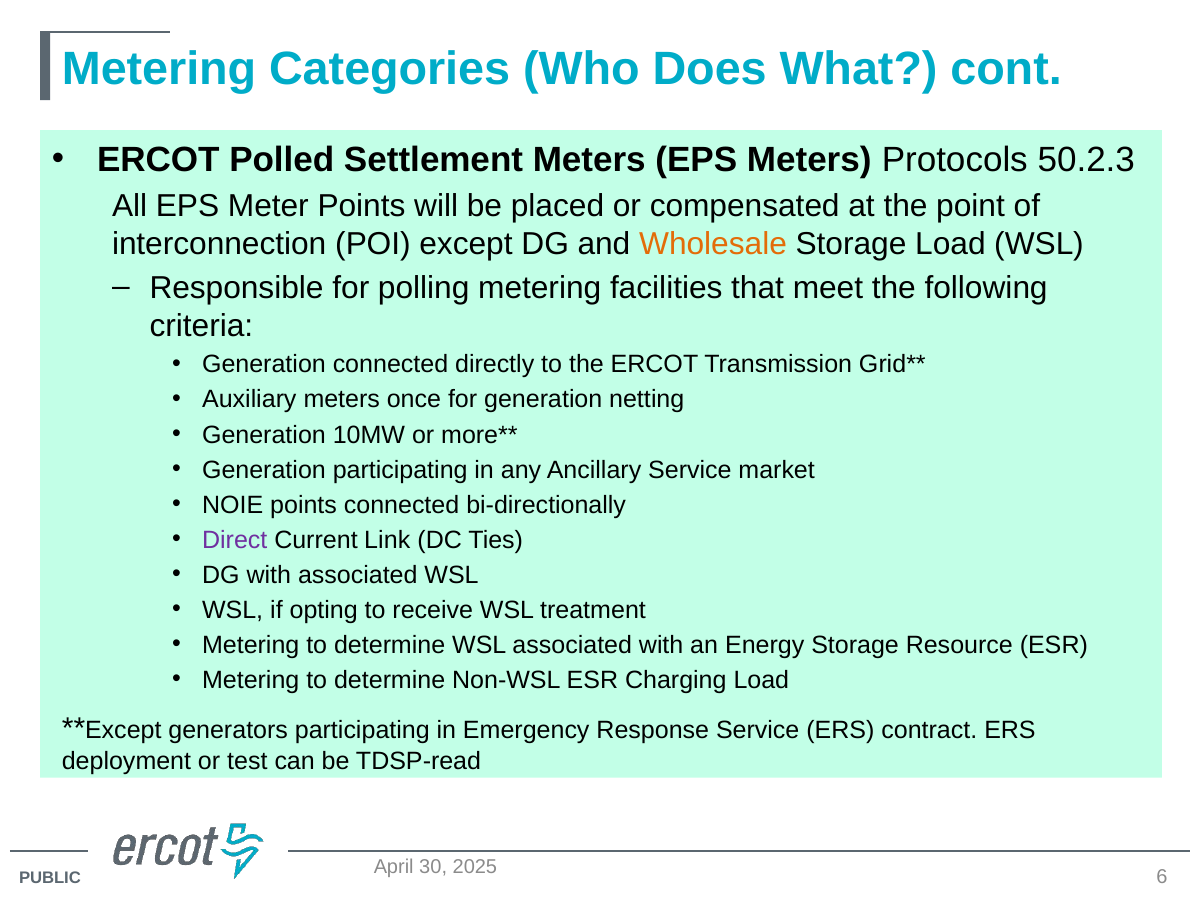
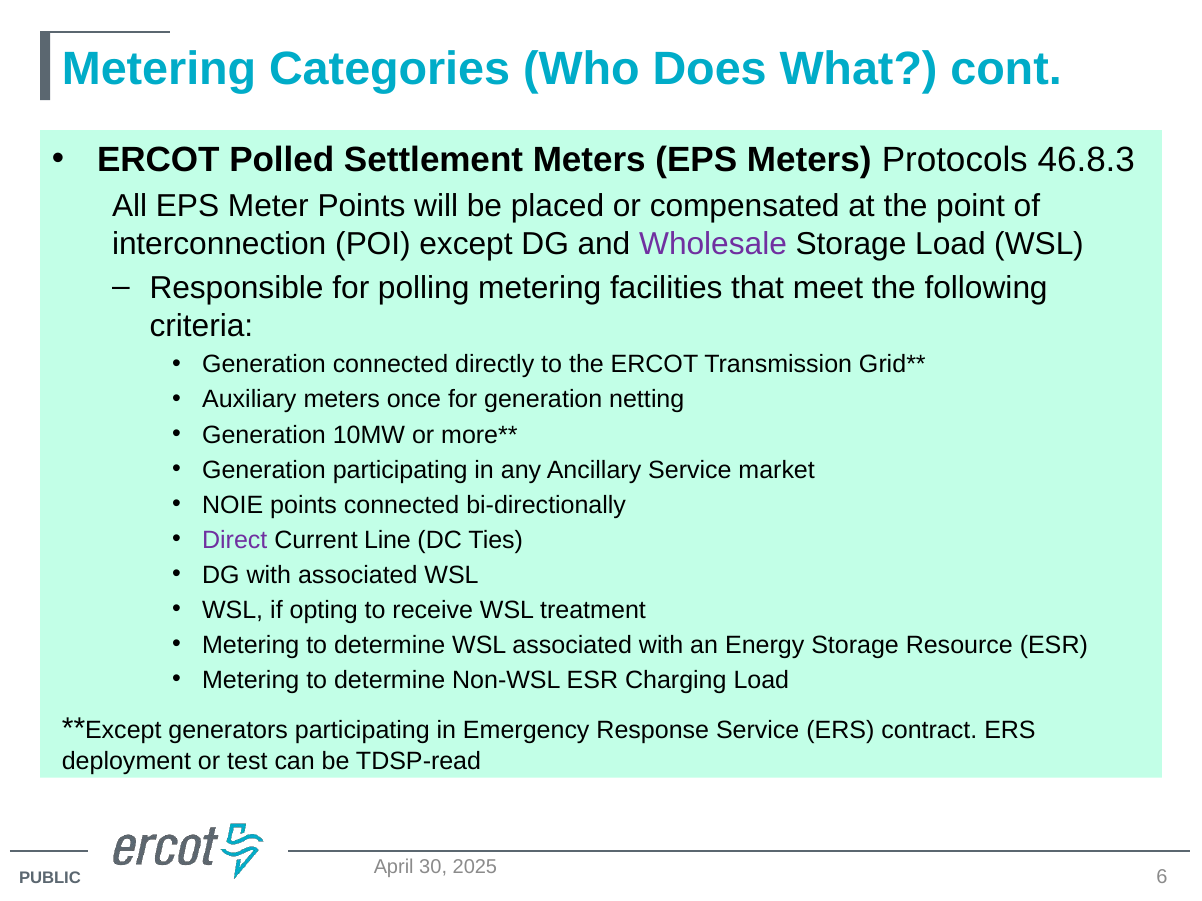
50.2.3: 50.2.3 -> 46.8.3 (1086, 160)
Wholesale colour: orange -> purple (713, 244)
Link: Link -> Line (387, 540)
